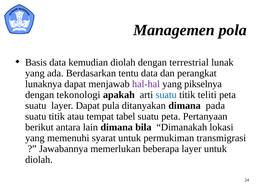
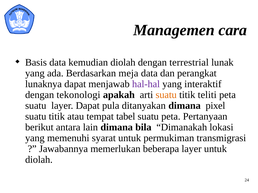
pola: pola -> cara (233, 30)
tentu: tentu -> meja (128, 73)
pikselnya: pikselnya -> interaktif (203, 84)
suatu colour: blue -> orange (166, 95)
pada: pada -> pixel (215, 106)
